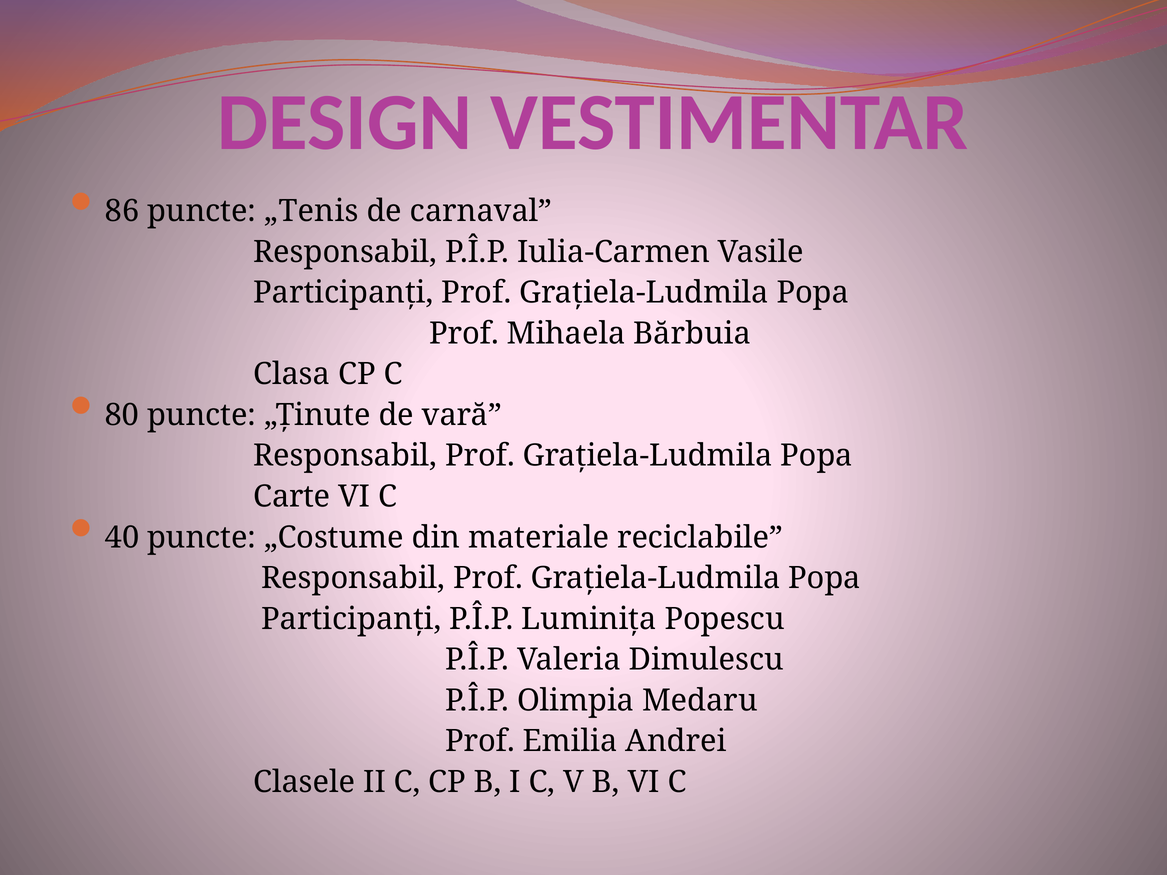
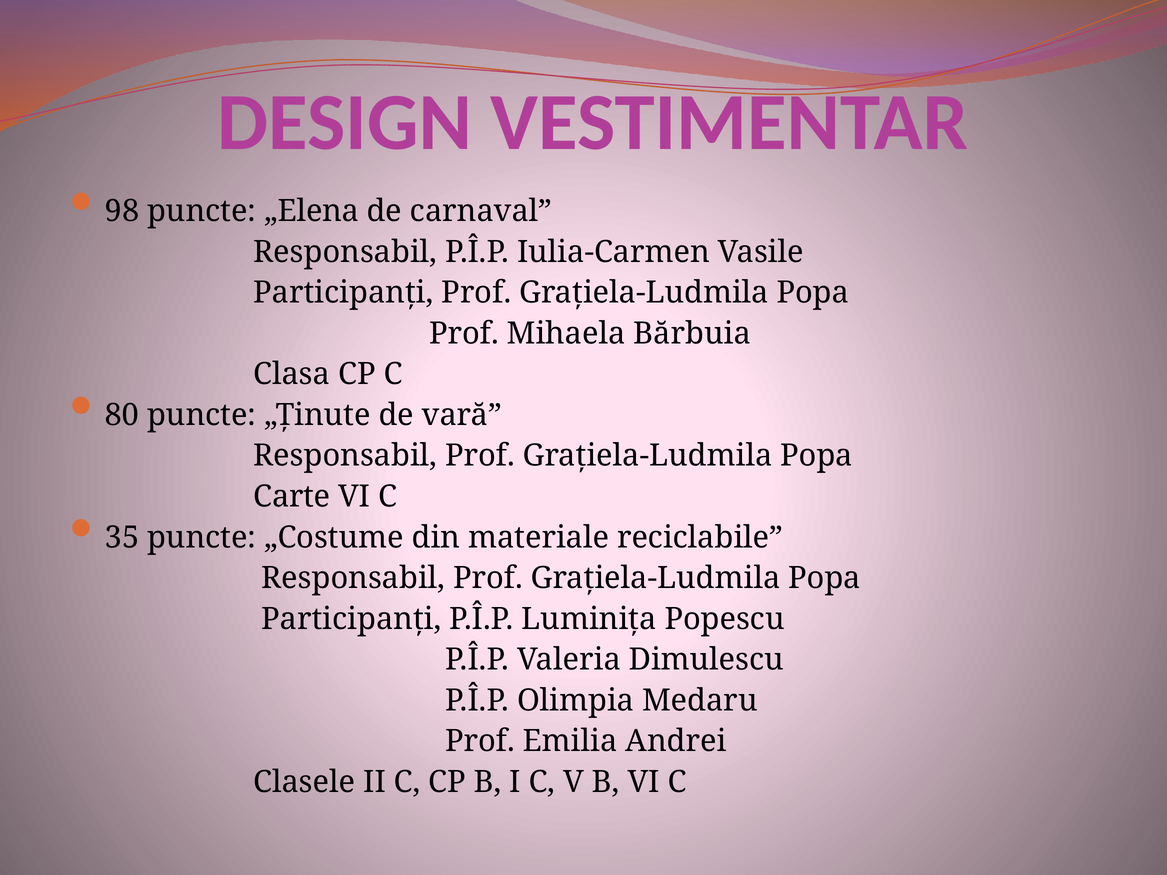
86: 86 -> 98 (122, 211)
„Tenis: „Tenis -> „Elena (312, 211)
40: 40 -> 35 (122, 538)
